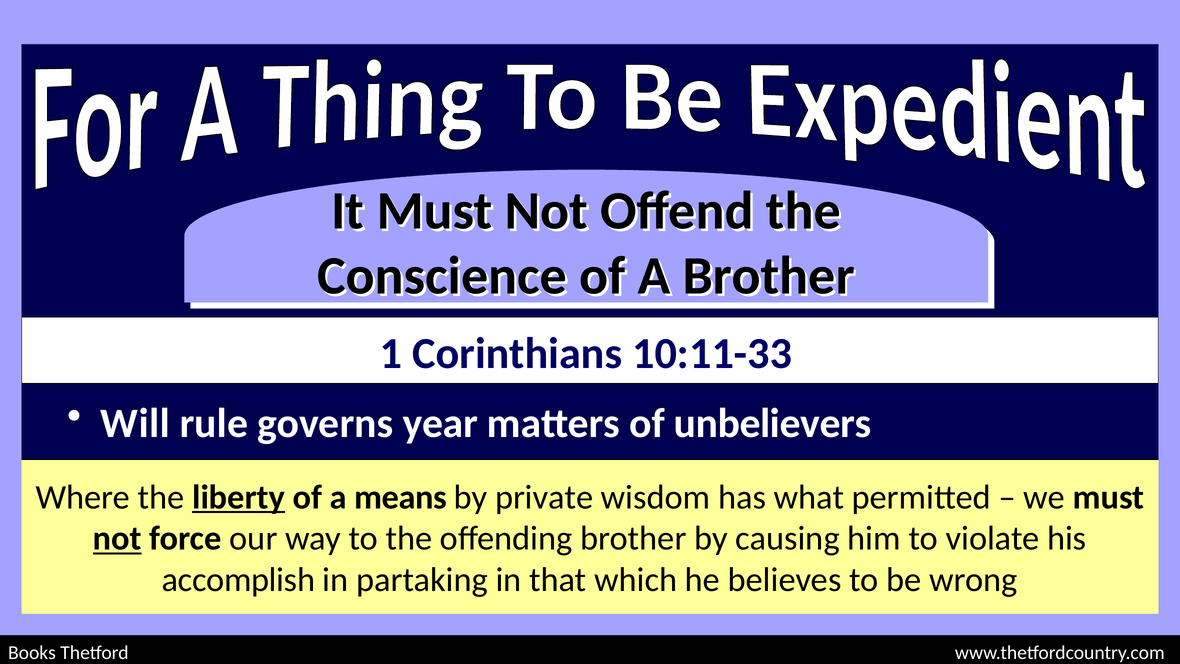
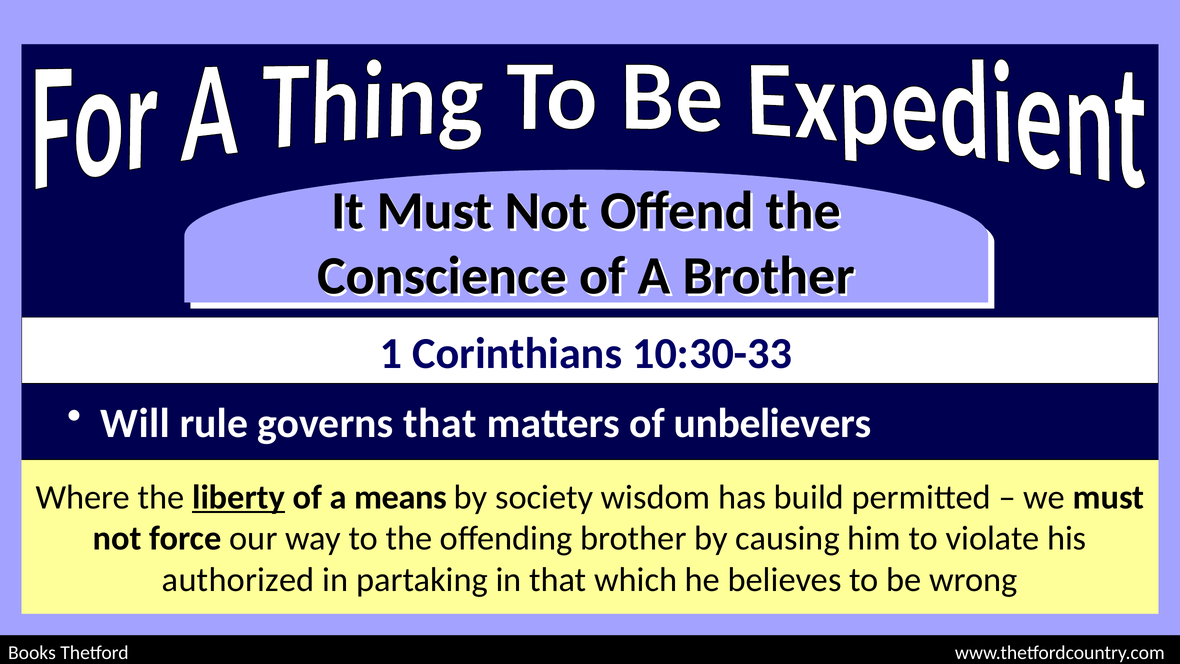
10:11-33: 10:11-33 -> 10:30-33 (712, 354)
governs year: year -> that (440, 423)
private: private -> society (544, 497)
what: what -> build (809, 497)
not underline: present -> none (117, 538)
accomplish: accomplish -> authorized (238, 580)
